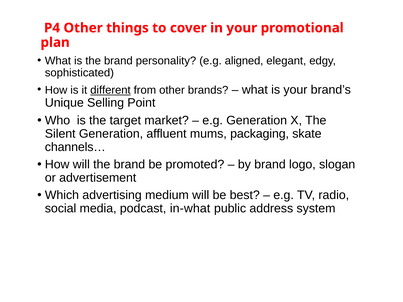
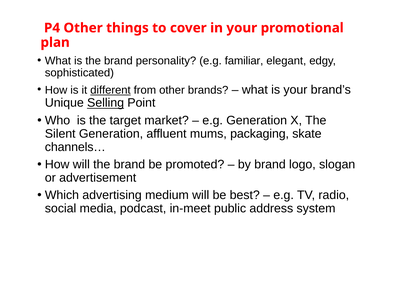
aligned: aligned -> familiar (244, 61)
Selling underline: none -> present (106, 103)
in-what: in-what -> in-meet (190, 209)
